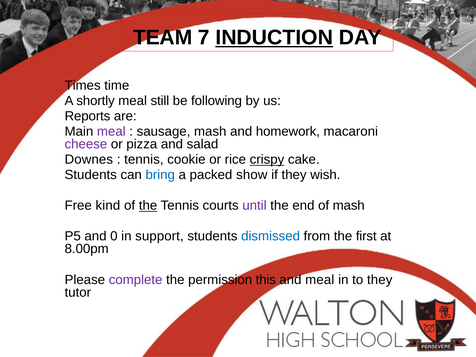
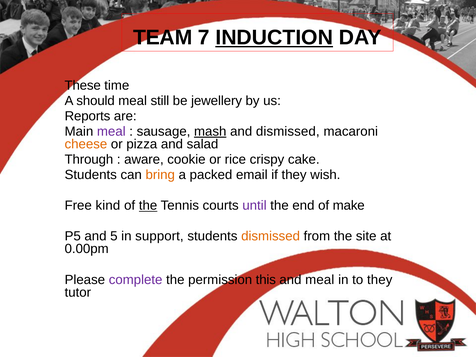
Times: Times -> These (83, 85)
shortly: shortly -> should (96, 101)
following: following -> jewellery (217, 101)
mash underline: none -> present (210, 132)
and homework: homework -> dismissed (288, 132)
cheese colour: purple -> orange (86, 144)
Downes: Downes -> Through (89, 160)
tennis: tennis -> aware (144, 160)
crispy underline: present -> none (267, 160)
bring colour: blue -> orange (160, 175)
show: show -> email (252, 175)
of mash: mash -> make (349, 206)
0: 0 -> 5 (114, 236)
dismissed colour: blue -> orange (271, 236)
first: first -> site (366, 236)
8.00pm: 8.00pm -> 0.00pm (87, 249)
